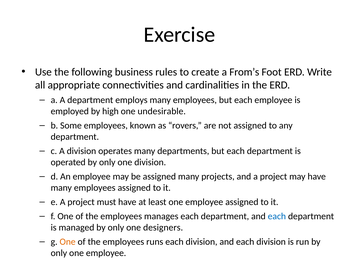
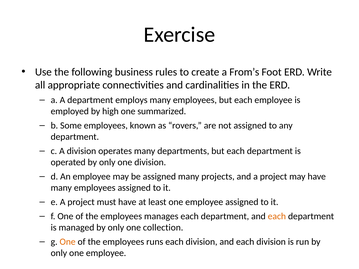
undesirable: undesirable -> summarized (162, 111)
each colour: blue -> orange (277, 216)
designers: designers -> collection (163, 228)
